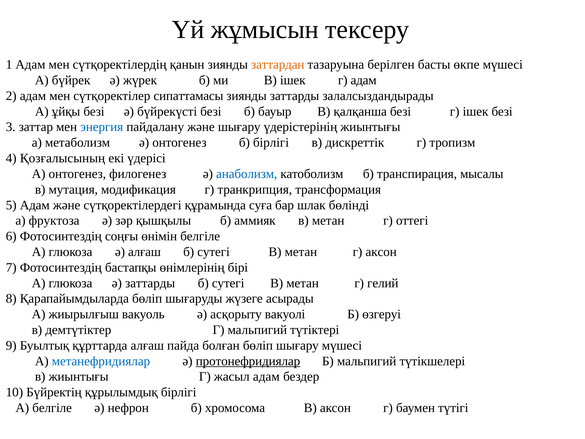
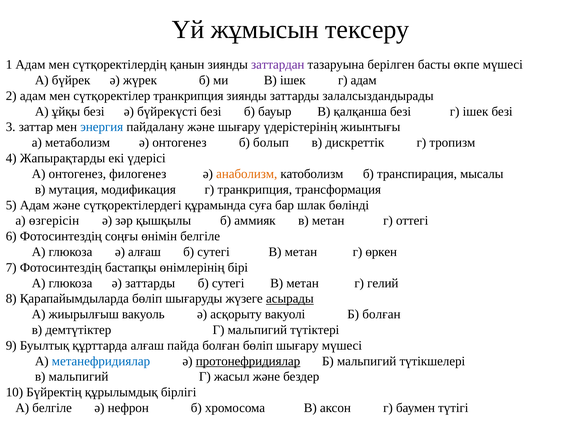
заттардан colour: orange -> purple (278, 65)
сүтқоректілер сипаттамасы: сипаттамасы -> транкрипция (188, 96)
б бірлігі: бірлігі -> болып (271, 143)
Қозғалысының: Қозғалысының -> Жапырақтарды (63, 158)
анаболизм colour: blue -> orange (247, 174)
фруктоза: фруктоза -> өзгерісін (54, 221)
г аксон: аксон -> өркен (381, 252)
асырады underline: none -> present (290, 298)
Б өзгеруі: өзгеруі -> болған (381, 314)
в жиынтығы: жиынтығы -> мальпигий (79, 376)
жасыл адам: адам -> және (266, 376)
